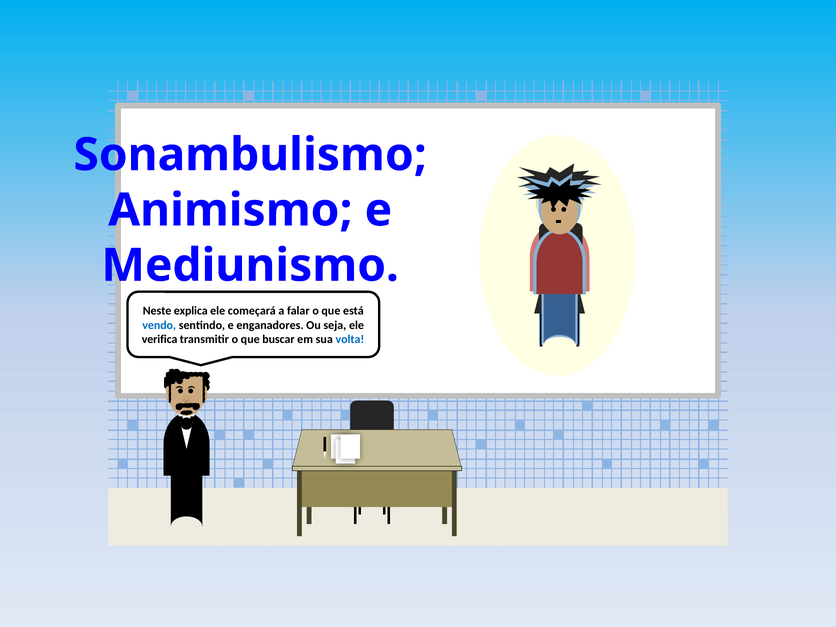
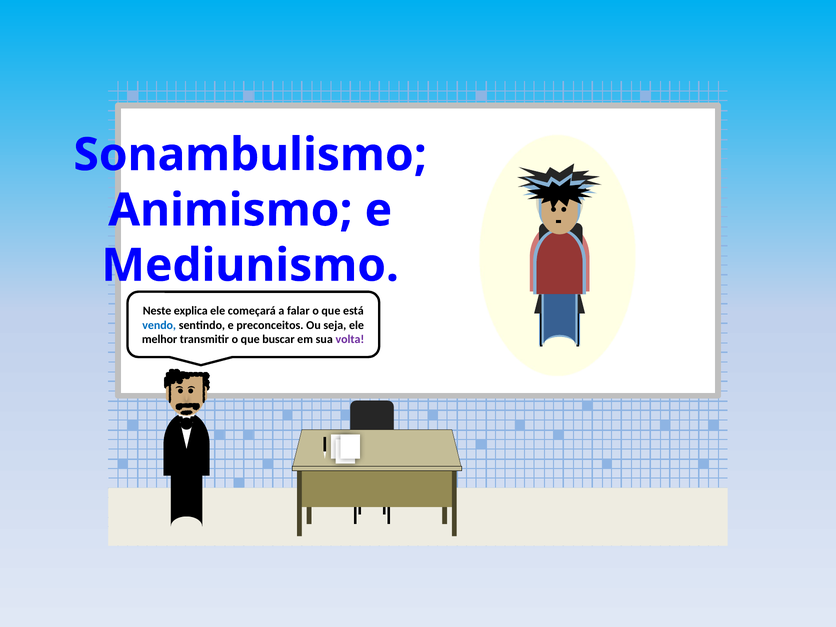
enganadores: enganadores -> preconceitos (270, 325)
verifica: verifica -> melhor (160, 340)
volta colour: blue -> purple (350, 340)
